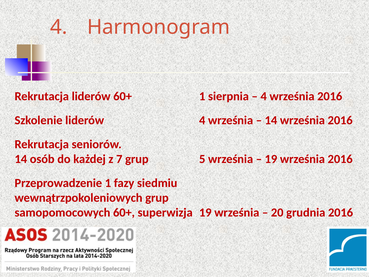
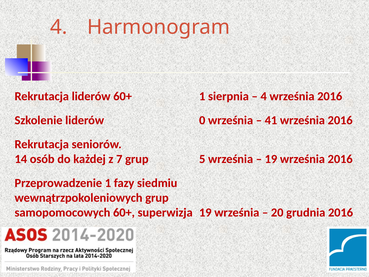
liderów 4: 4 -> 0 (202, 120)
14: 14 -> 41 (271, 120)
